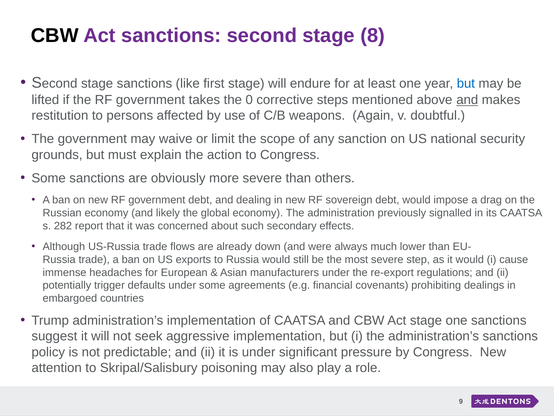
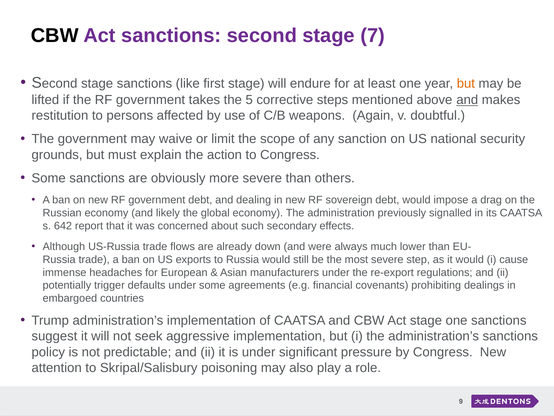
8: 8 -> 7 (373, 36)
but colour: blue -> orange (466, 84)
0: 0 -> 5 (249, 100)
282: 282 -> 642 (63, 226)
